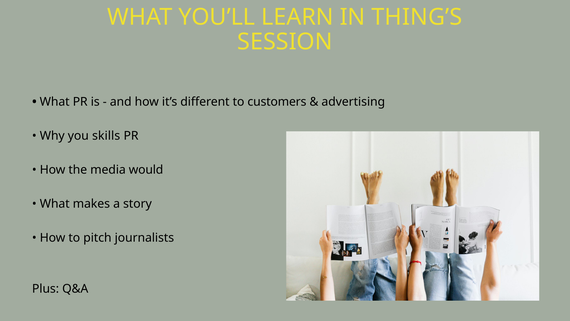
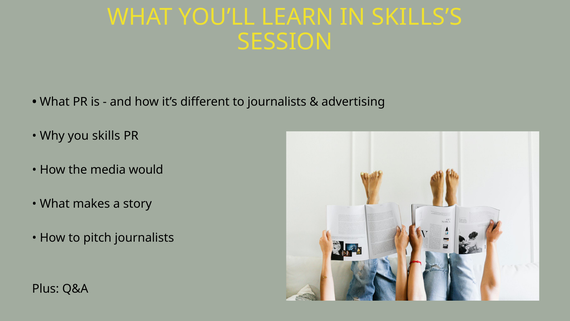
THING’S: THING’S -> SKILLS’S (417, 17)
to customers: customers -> journalists (277, 102)
